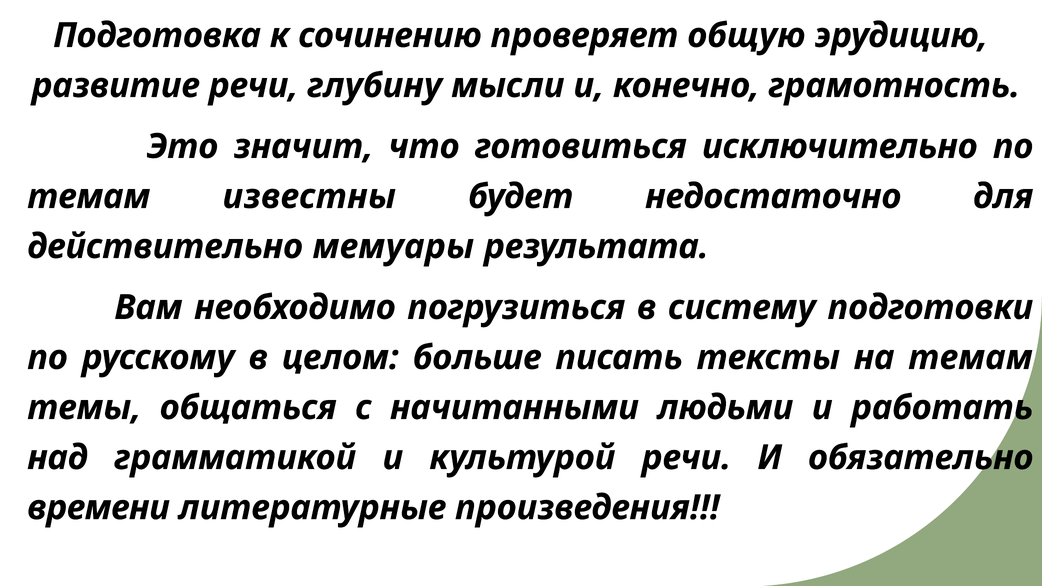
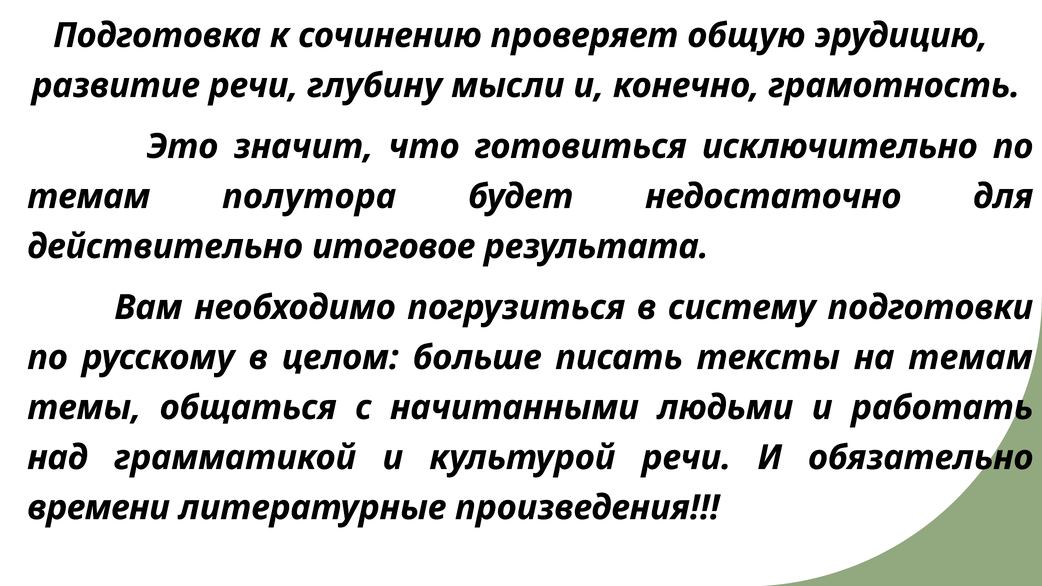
известны: известны -> полутора (309, 197)
мемуары: мемуары -> итоговое (394, 247)
